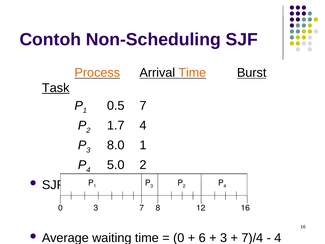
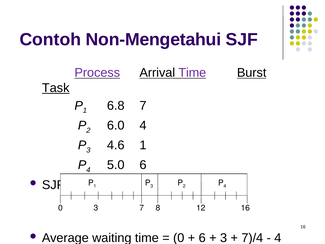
Non-Scheduling: Non-Scheduling -> Non-Mengetahui (153, 39)
Process colour: orange -> purple (97, 73)
Time colour: orange -> purple (192, 73)
0.5: 0.5 -> 6.8 (116, 106)
1.7: 1.7 -> 6.0 (116, 125)
8.0: 8.0 -> 4.6 (116, 145)
5.0 2: 2 -> 6 (143, 165)
